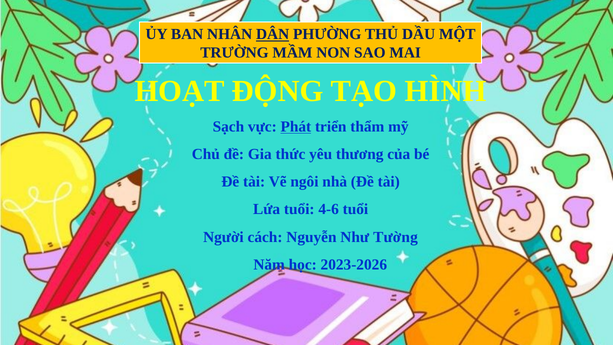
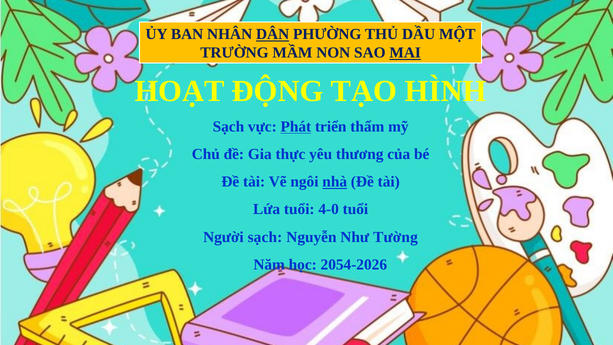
MAI underline: none -> present (405, 53)
thức: thức -> thực (290, 154)
nhà underline: none -> present (335, 182)
4-6: 4-6 -> 4-0 (329, 209)
Người cách: cách -> sạch (265, 237)
2023-2026: 2023-2026 -> 2054-2026 (354, 264)
